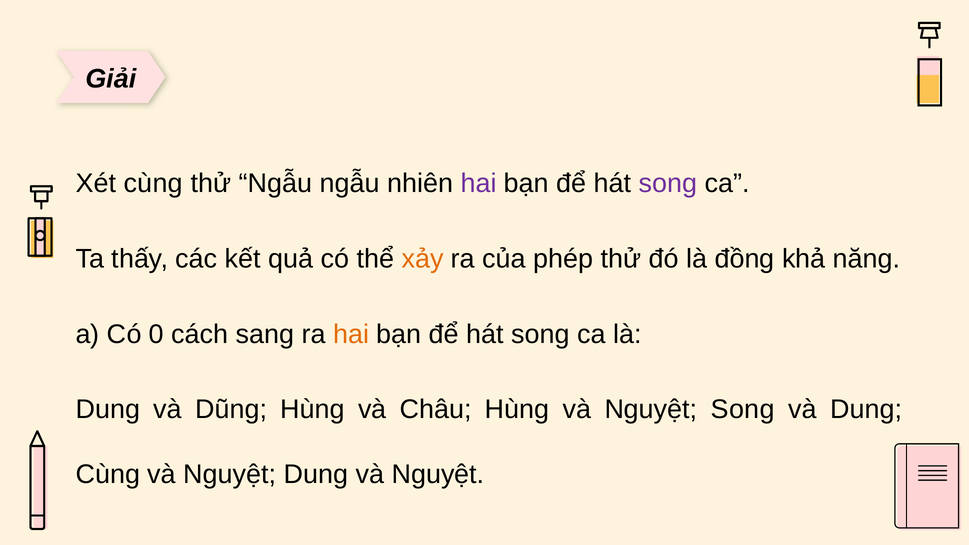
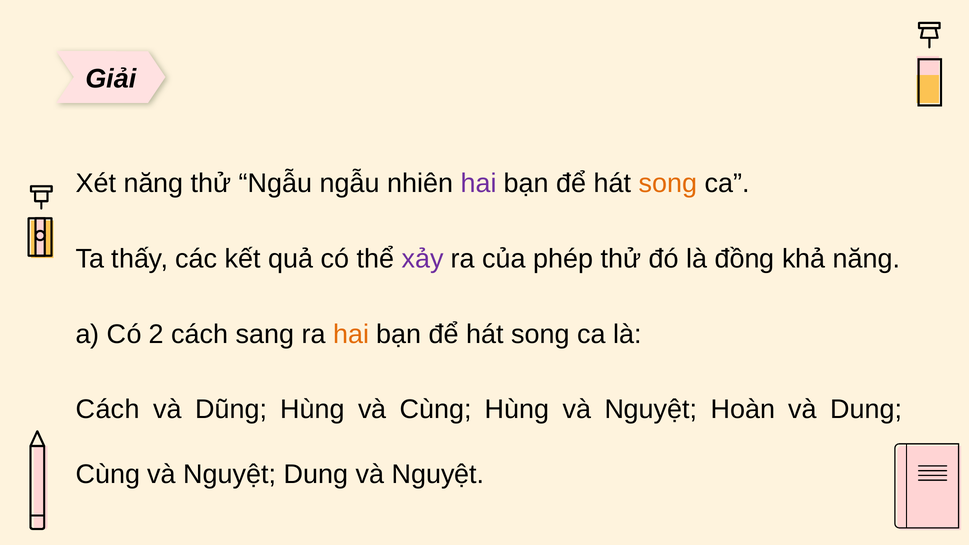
Xét cùng: cùng -> năng (153, 183)
song colour: purple -> orange (668, 183)
xảy colour: orange -> purple (423, 259)
0: 0 -> 2 (156, 334)
Dung: Dung -> Cách (108, 410)
và Châu: Châu -> Cùng (436, 410)
Nguyệt Song: Song -> Hoàn (743, 410)
